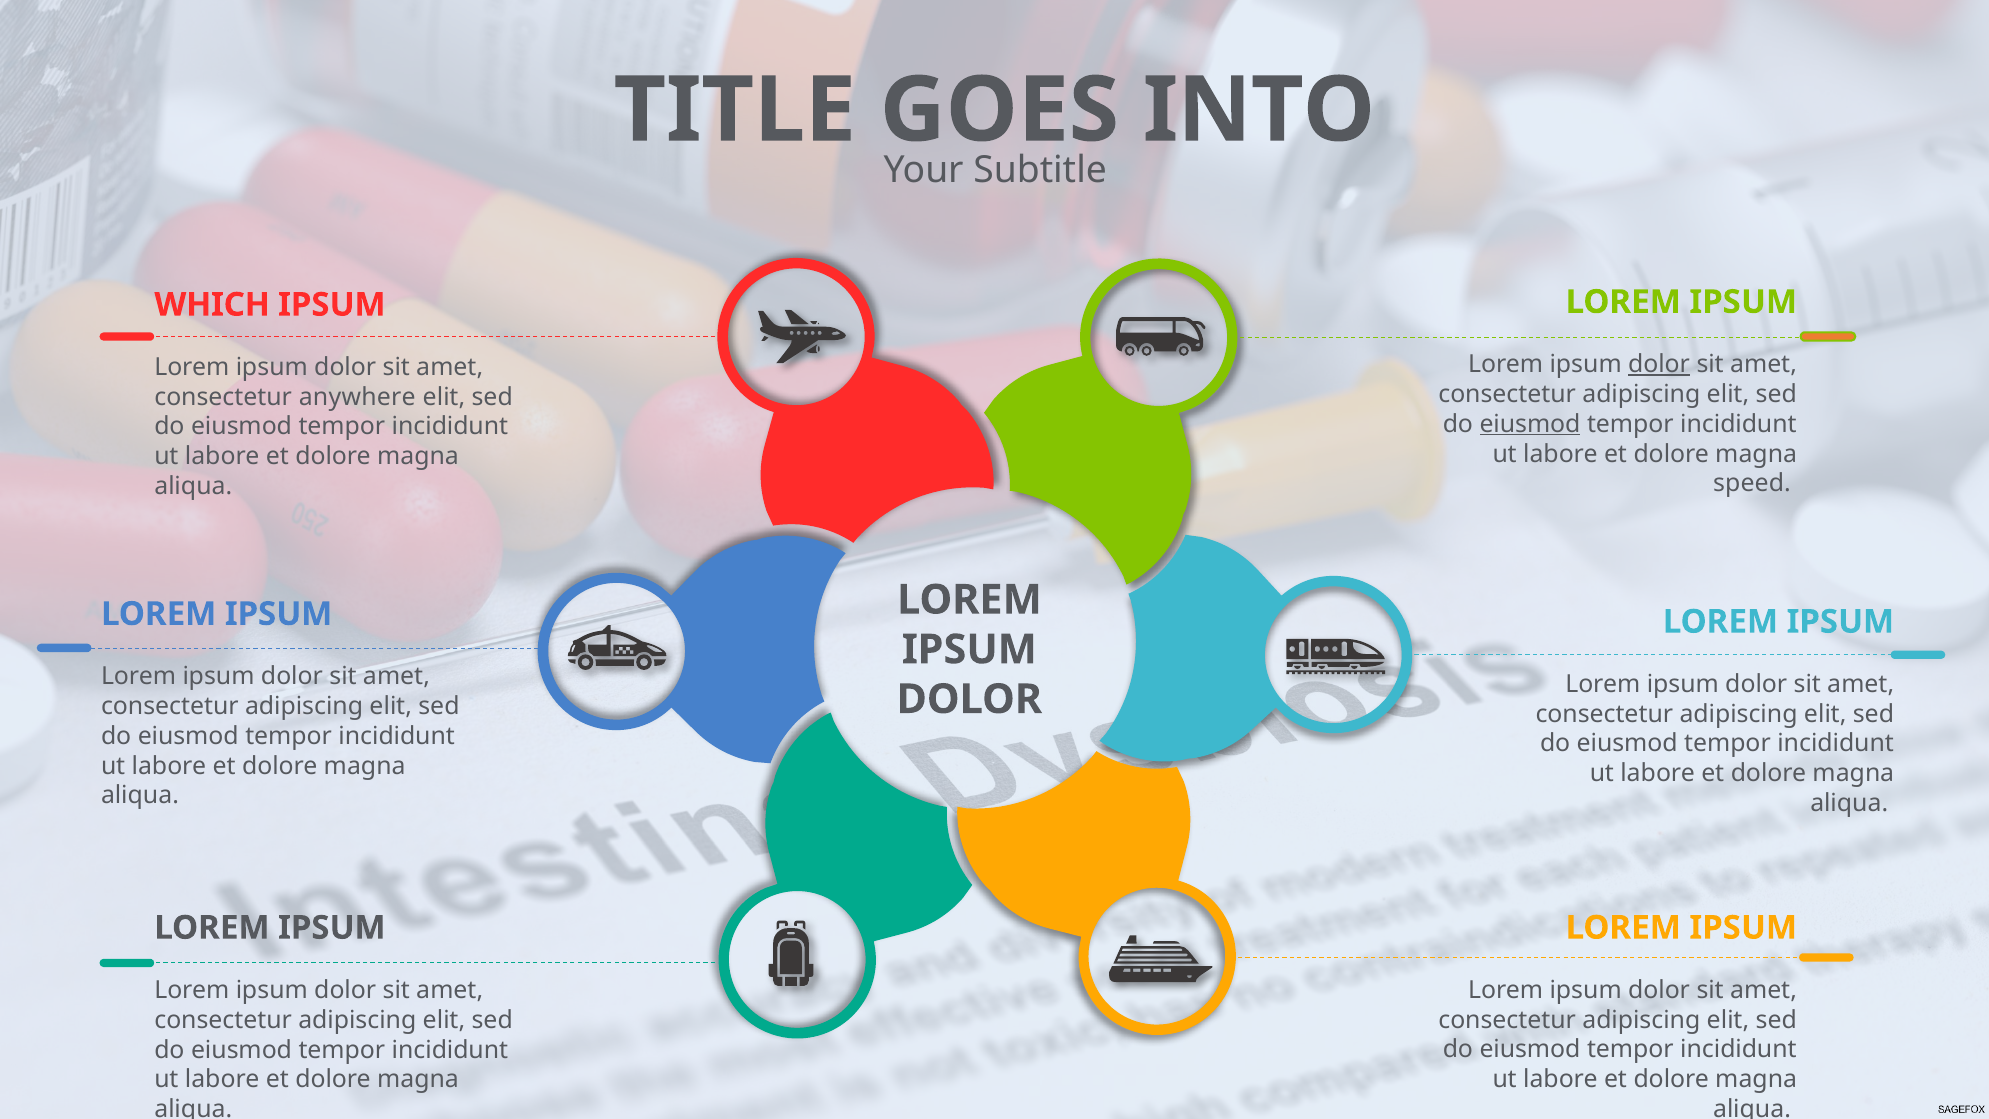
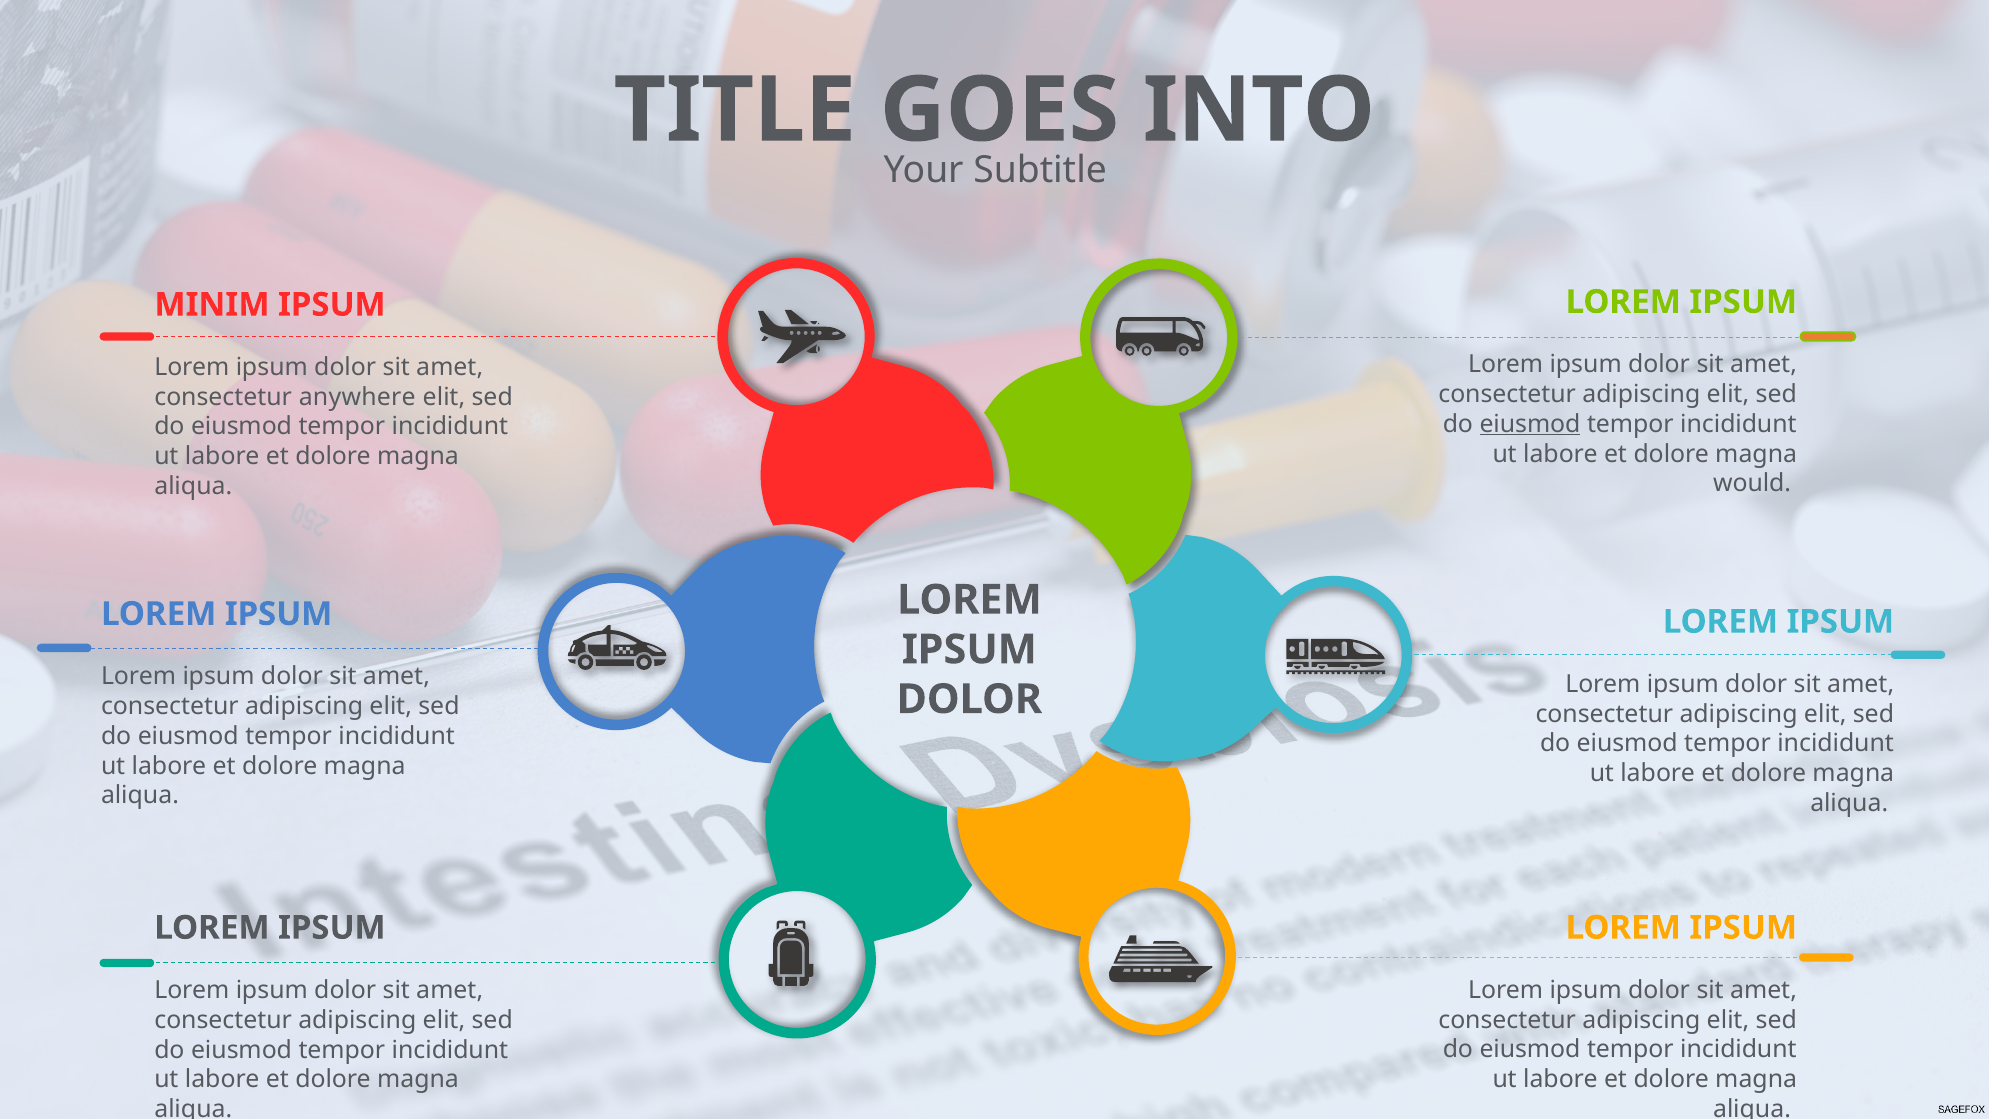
WHICH: WHICH -> MINIM (212, 305)
dolor underline: present -> none (1659, 364)
speed: speed -> would (1752, 484)
